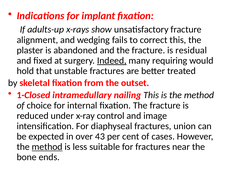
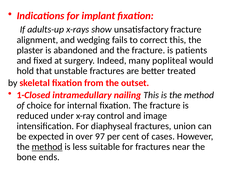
residual: residual -> patients (191, 50)
Indeed underline: present -> none (112, 61)
requiring: requiring -> popliteal (170, 61)
43: 43 -> 97 (100, 137)
